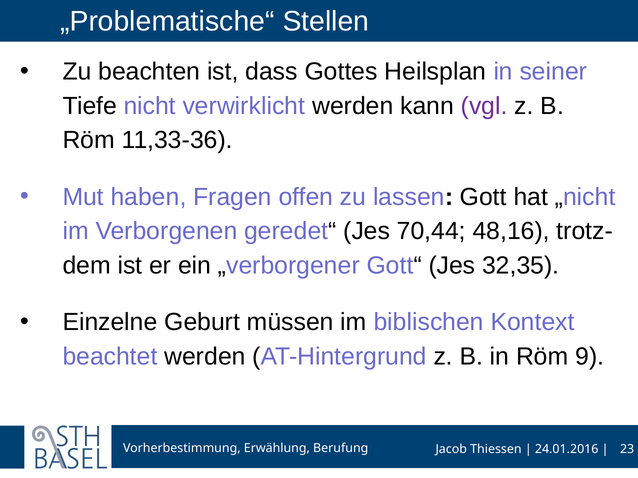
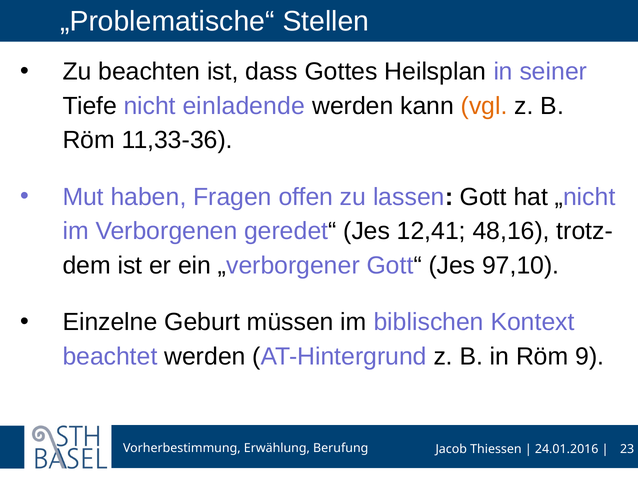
verwirklicht: verwirklicht -> einladende (244, 106)
vgl colour: purple -> orange (484, 106)
70,44: 70,44 -> 12,41 (431, 231)
32,35: 32,35 -> 97,10 (521, 266)
